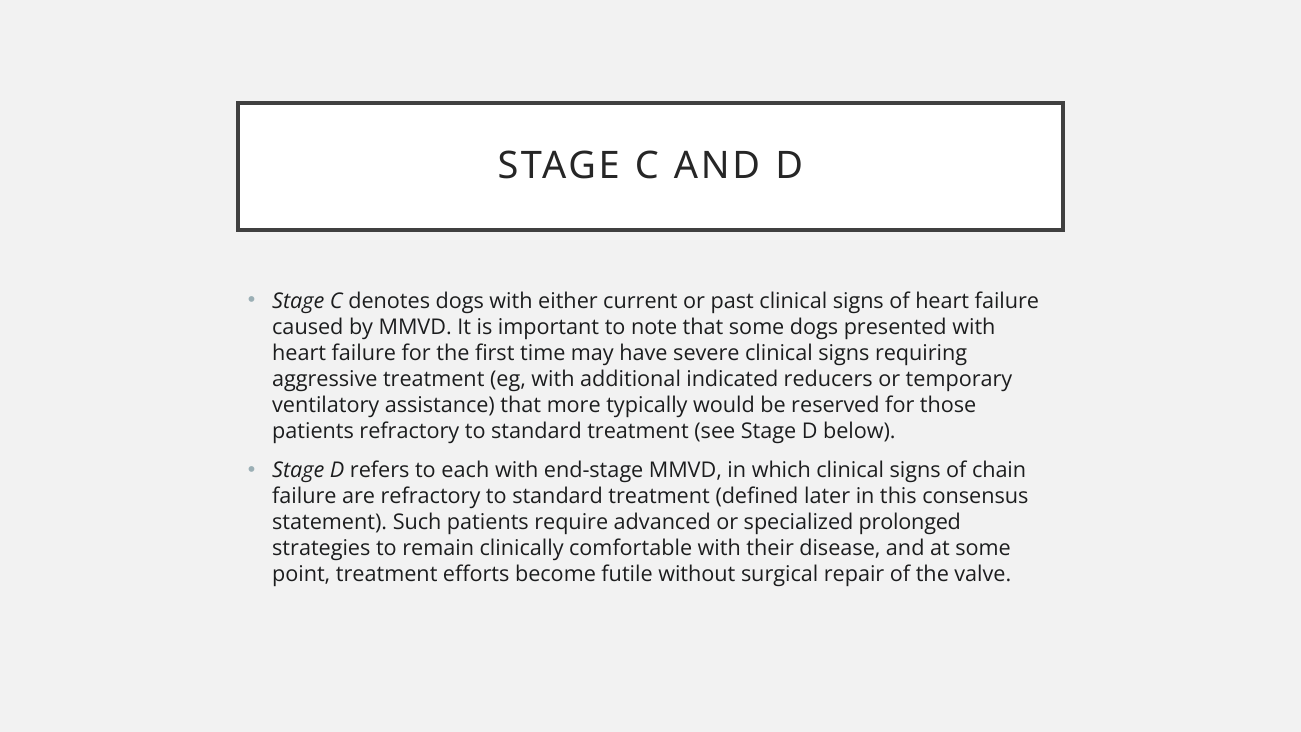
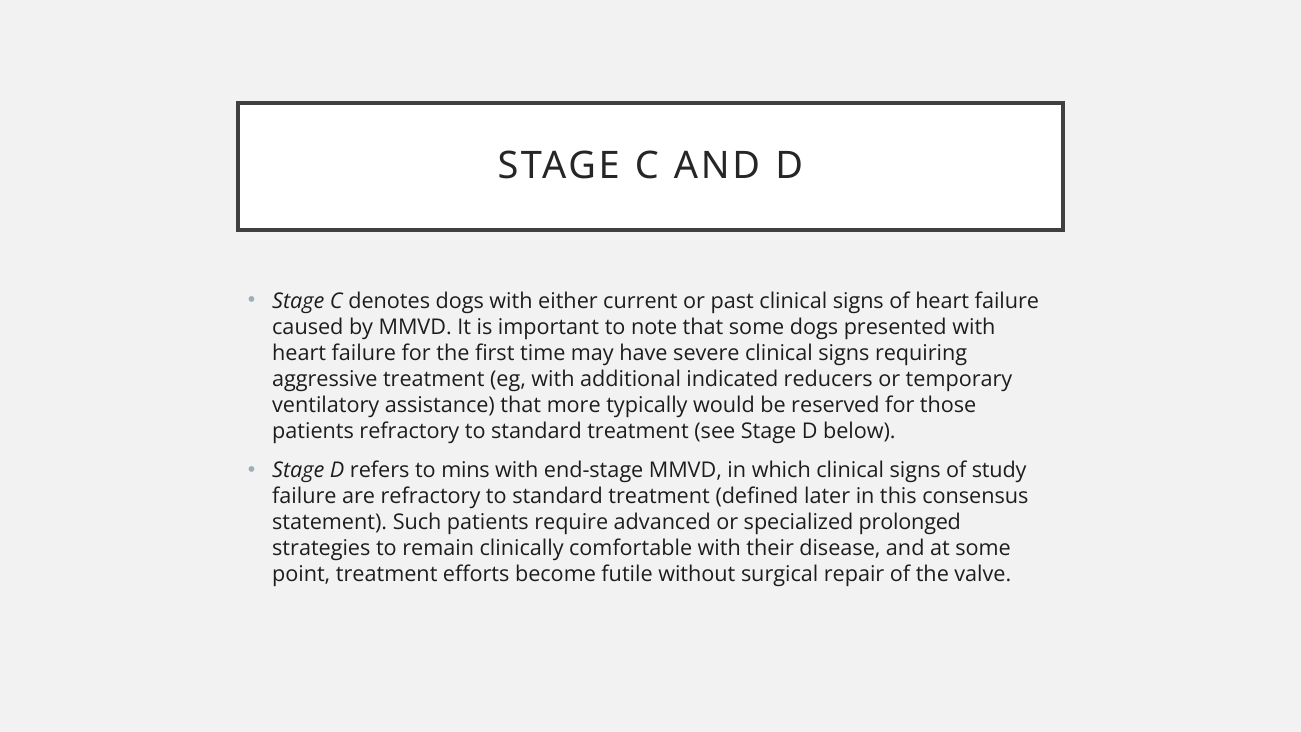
each: each -> mins (466, 471)
chain: chain -> study (999, 471)
